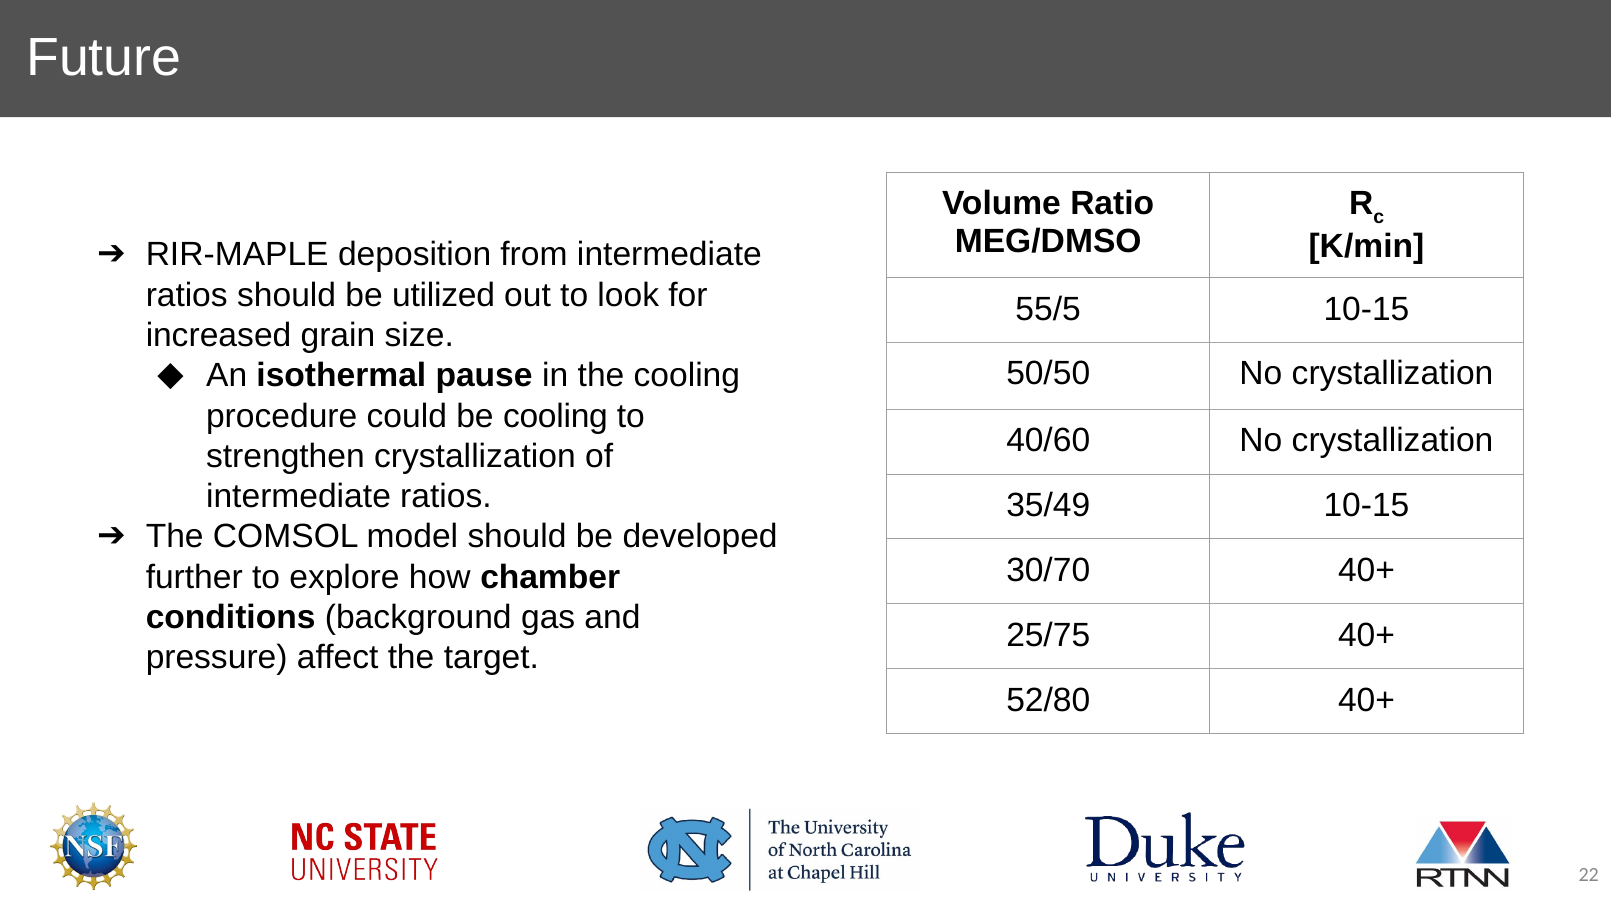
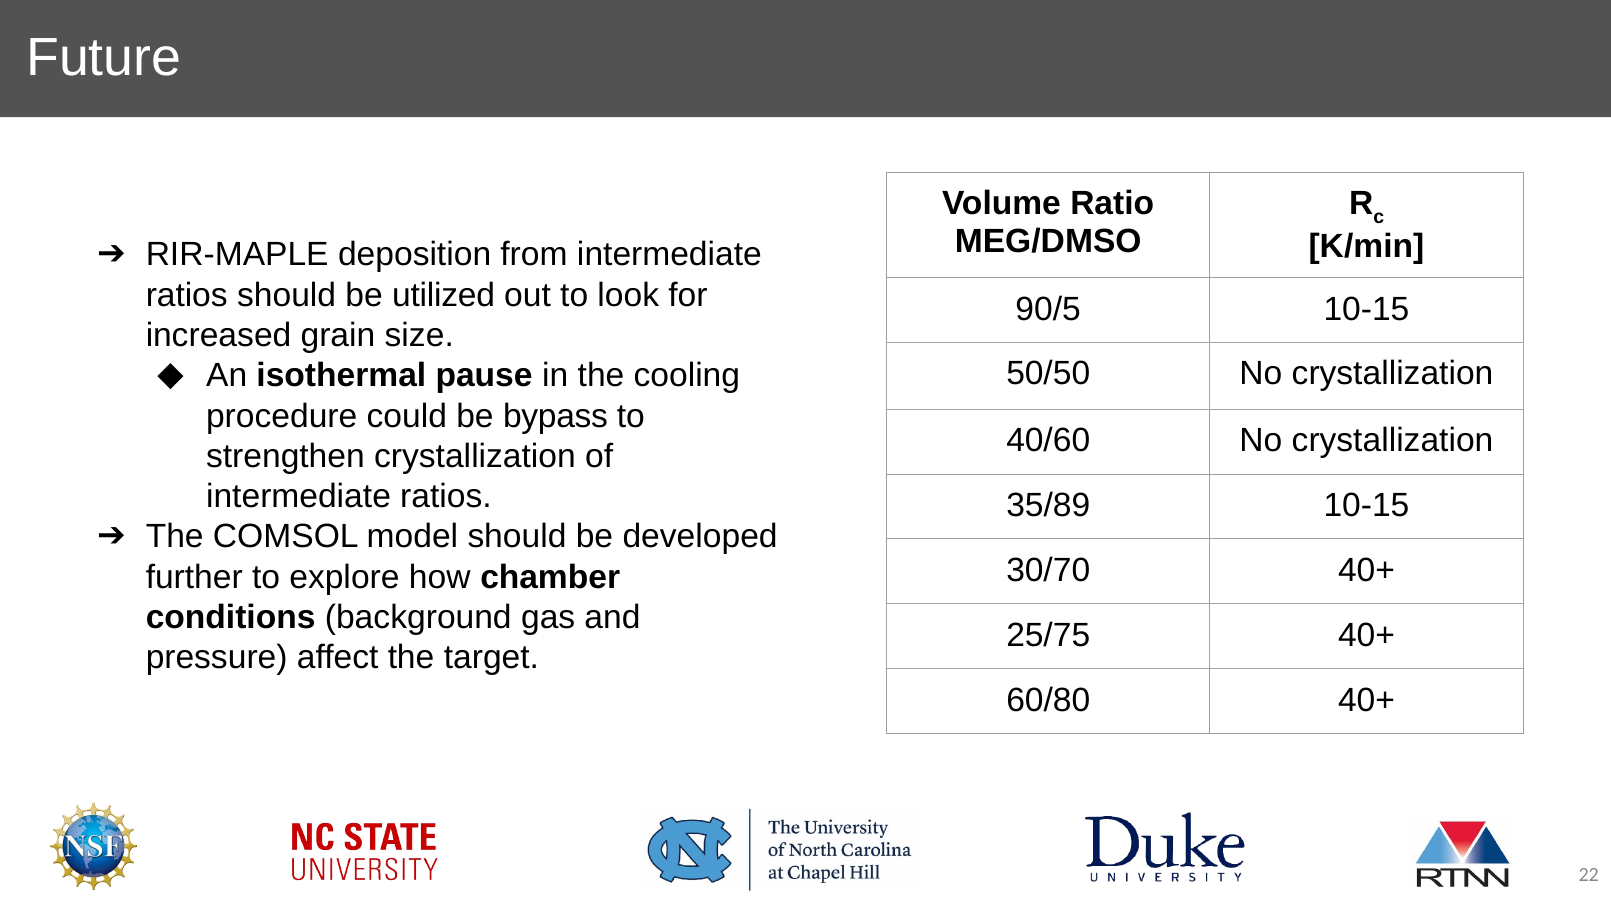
55/5: 55/5 -> 90/5 (1048, 309)
be cooling: cooling -> bypass (555, 416)
35/49: 35/49 -> 35/89 (1048, 506)
52/80: 52/80 -> 60/80 (1048, 700)
